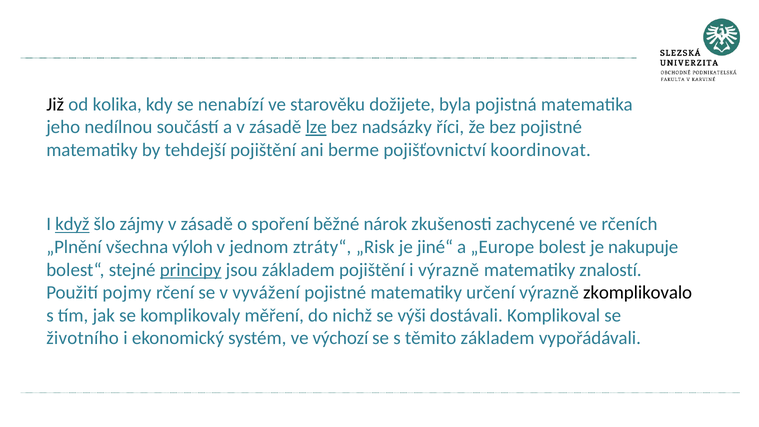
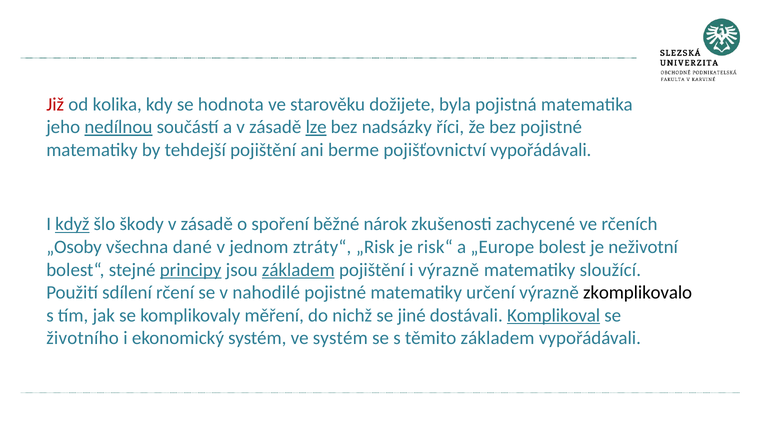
Již colour: black -> red (55, 104)
nenabízí: nenabízí -> hodnota (231, 104)
nedílnou underline: none -> present (118, 127)
pojišťovnictví koordinovat: koordinovat -> vypořádávali (541, 150)
zájmy: zájmy -> škody (142, 224)
„Plnění: „Plnění -> „Osoby (74, 247)
výloh: výloh -> dané (192, 247)
jiné“: jiné“ -> risk“ (435, 247)
nakupuje: nakupuje -> neživotní (643, 247)
základem underline: none -> present (298, 270)
znalostí: znalostí -> sloužící (610, 270)
pojmy: pojmy -> sdílení (127, 292)
vyvážení: vyvážení -> nahodilé (266, 292)
výši: výši -> jiné (412, 315)
Komplikoval underline: none -> present (554, 315)
ve výchozí: výchozí -> systém (340, 338)
